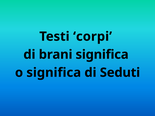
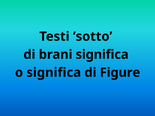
corpi: corpi -> sotto (93, 37)
Seduti: Seduti -> Figure (120, 73)
